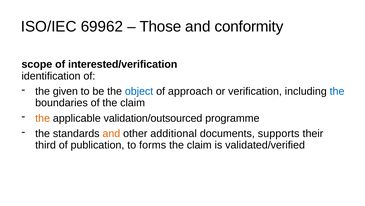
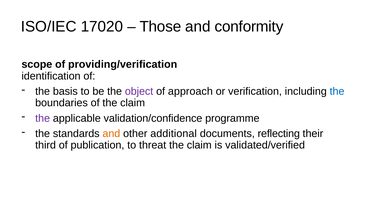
69962: 69962 -> 17020 (102, 26)
interested/verification: interested/verification -> providing/verification (123, 64)
given: given -> basis (65, 91)
object colour: blue -> purple (139, 91)
the colour: orange -> purple (43, 118)
validation/outsourced: validation/outsourced -> validation/confidence (153, 118)
supports: supports -> reflecting (279, 133)
forms: forms -> threat (153, 145)
